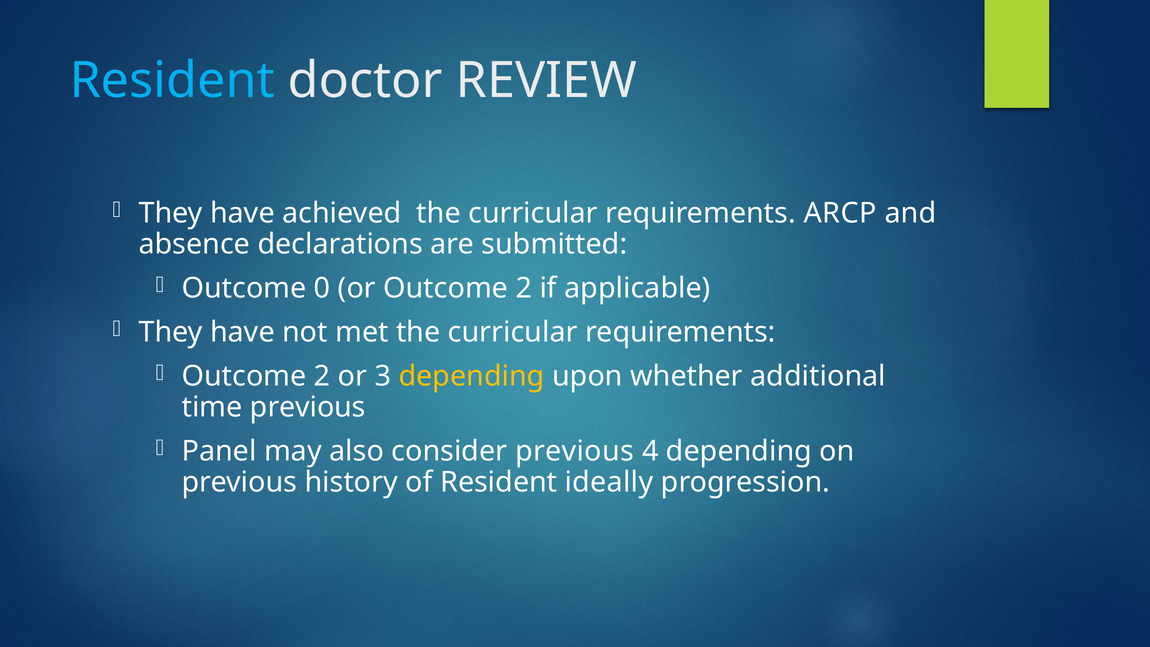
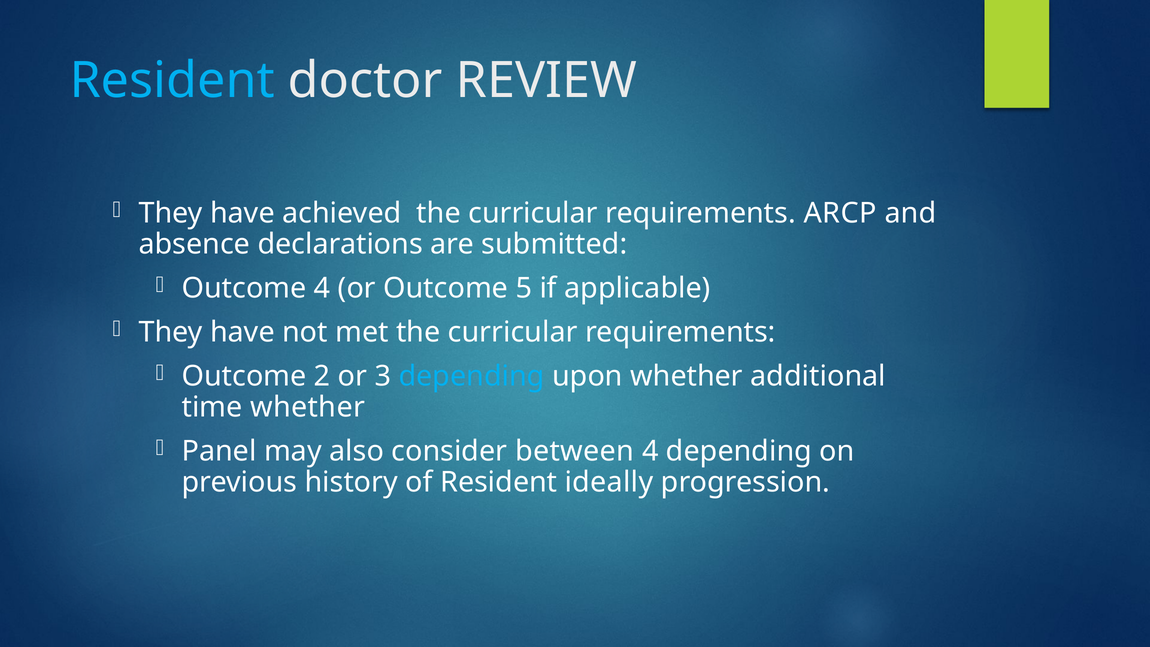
Outcome 0: 0 -> 4 (322, 288)
or Outcome 2: 2 -> 5 (524, 288)
depending colour: yellow -> light blue (472, 376)
time previous: previous -> whether (308, 407)
consider previous: previous -> between (575, 451)
